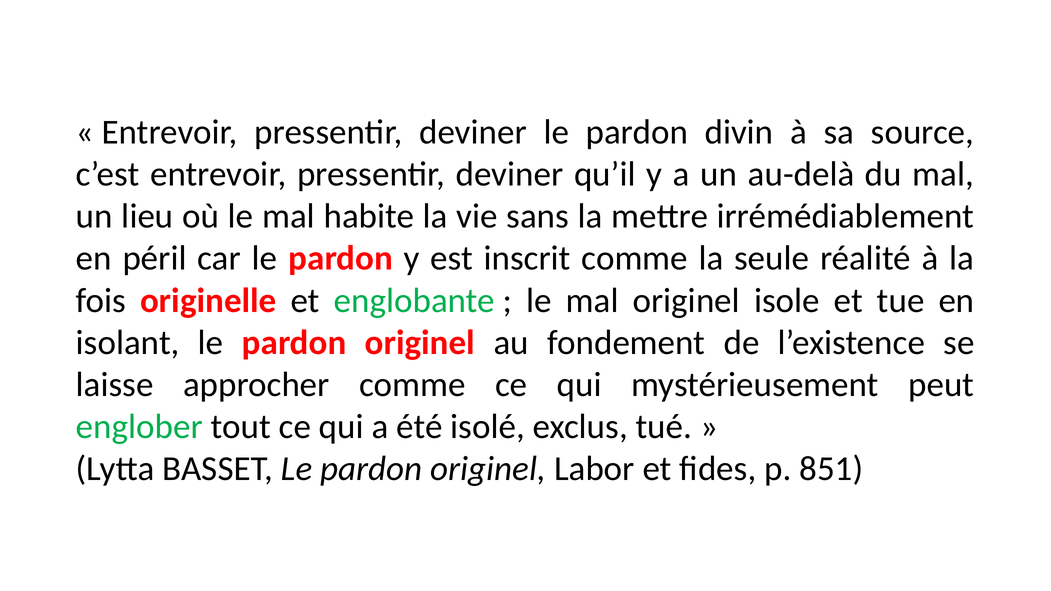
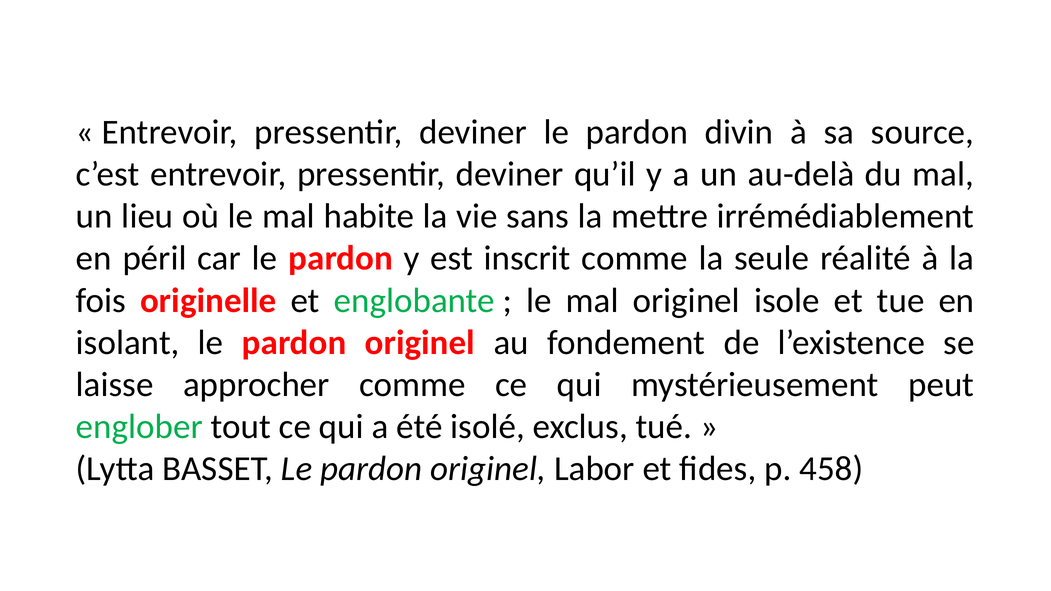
851: 851 -> 458 (831, 469)
